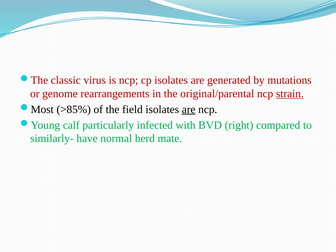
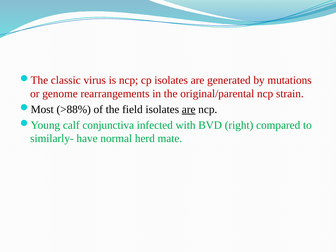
strain underline: present -> none (290, 94)
>85%: >85% -> >88% (74, 109)
particularly: particularly -> conjunctiva (108, 125)
